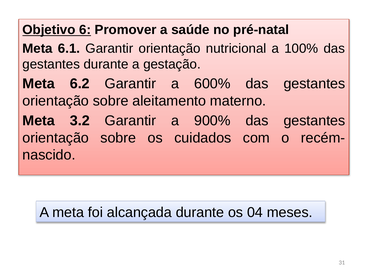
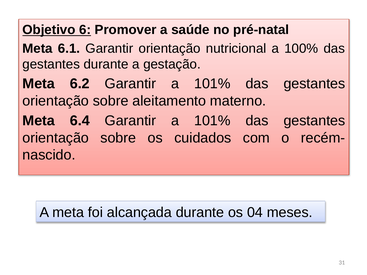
6.2 Garantir a 600%: 600% -> 101% (212, 84)
3.2: 3.2 -> 6.4 (80, 121)
900%: 900% -> 101% (212, 121)
